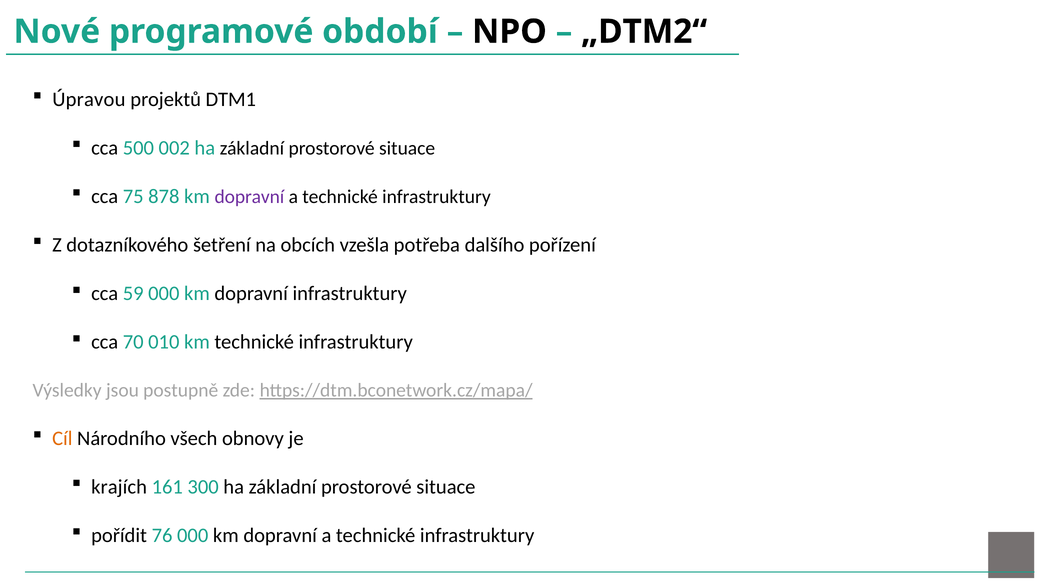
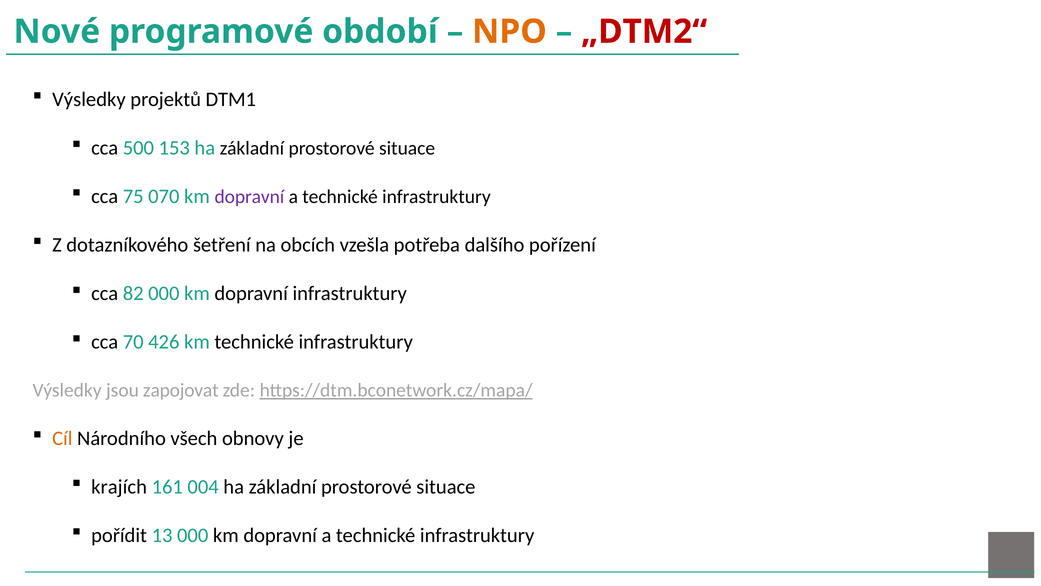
NPO colour: black -> orange (509, 32)
„DTM2“ colour: black -> red (644, 32)
Úpravou: Úpravou -> Výsledky (89, 99)
002: 002 -> 153 (174, 148)
878: 878 -> 070 (164, 196)
59: 59 -> 82 (133, 293)
010: 010 -> 426 (164, 342)
postupně: postupně -> zapojovat (181, 390)
300: 300 -> 004 (203, 486)
76: 76 -> 13 (162, 535)
